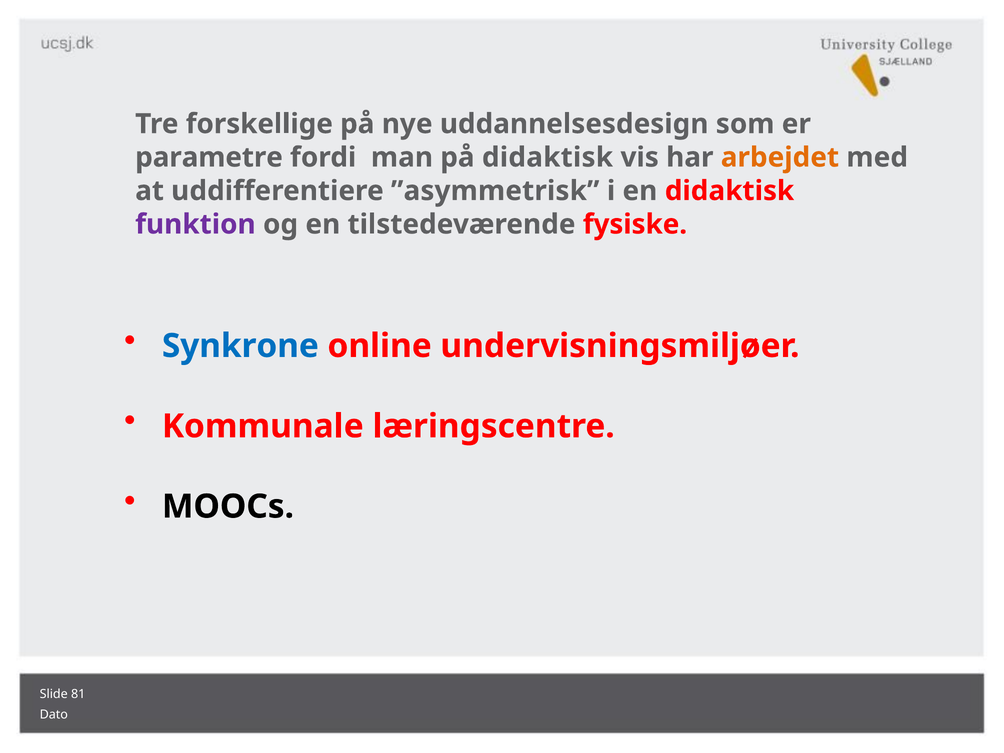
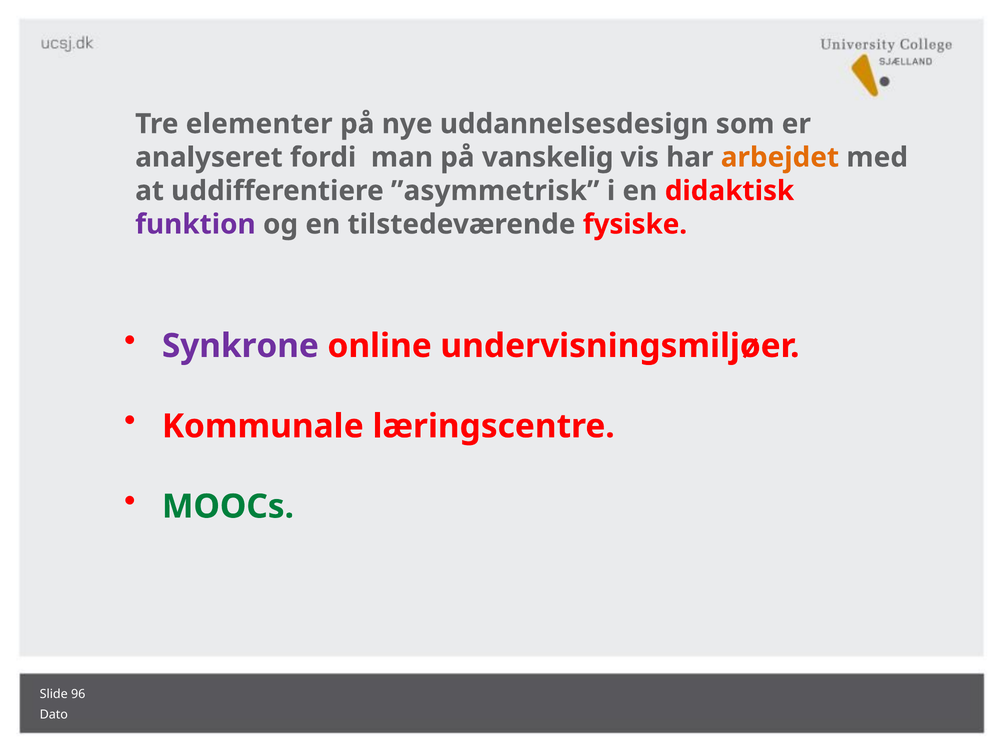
forskellige: forskellige -> elementer (259, 124)
parametre: parametre -> analyseret (209, 157)
på didaktisk: didaktisk -> vanskelig (548, 157)
Synkrone colour: blue -> purple (240, 346)
MOOCs colour: black -> green (228, 507)
81: 81 -> 96 (78, 694)
